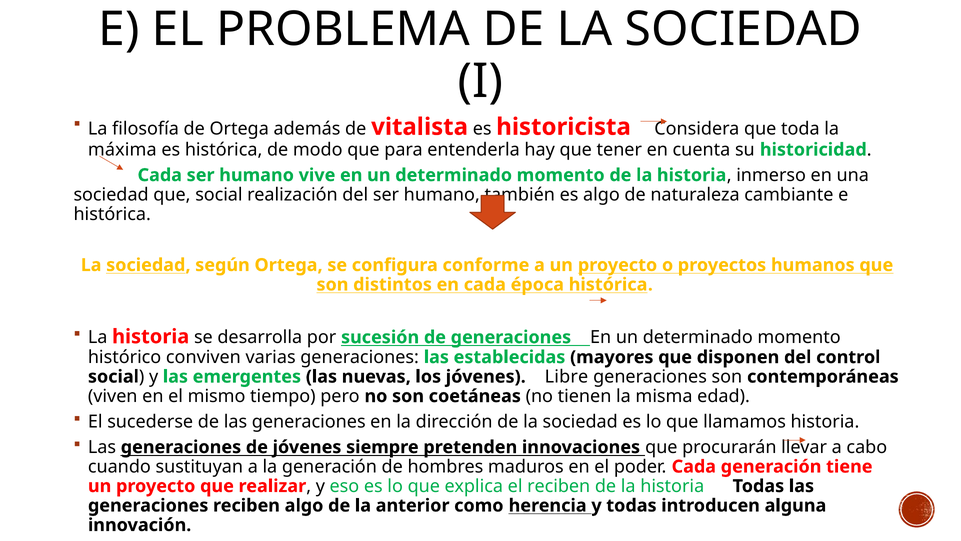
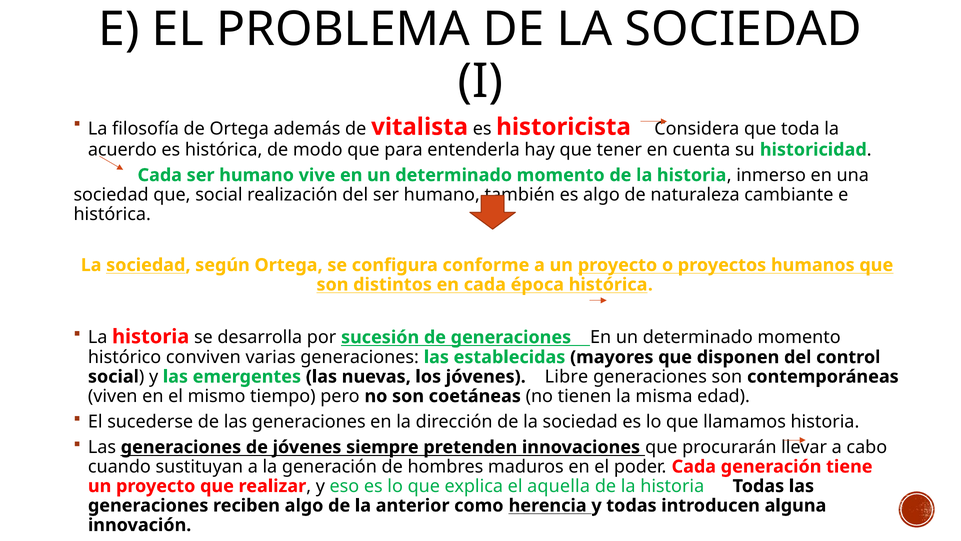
máxima: máxima -> acuerdo (122, 150)
el reciben: reciben -> aquella (559, 486)
